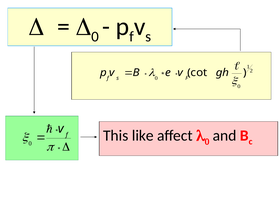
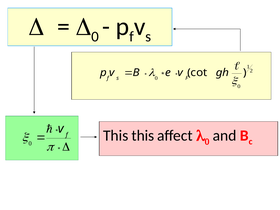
This like: like -> this (143, 136)
